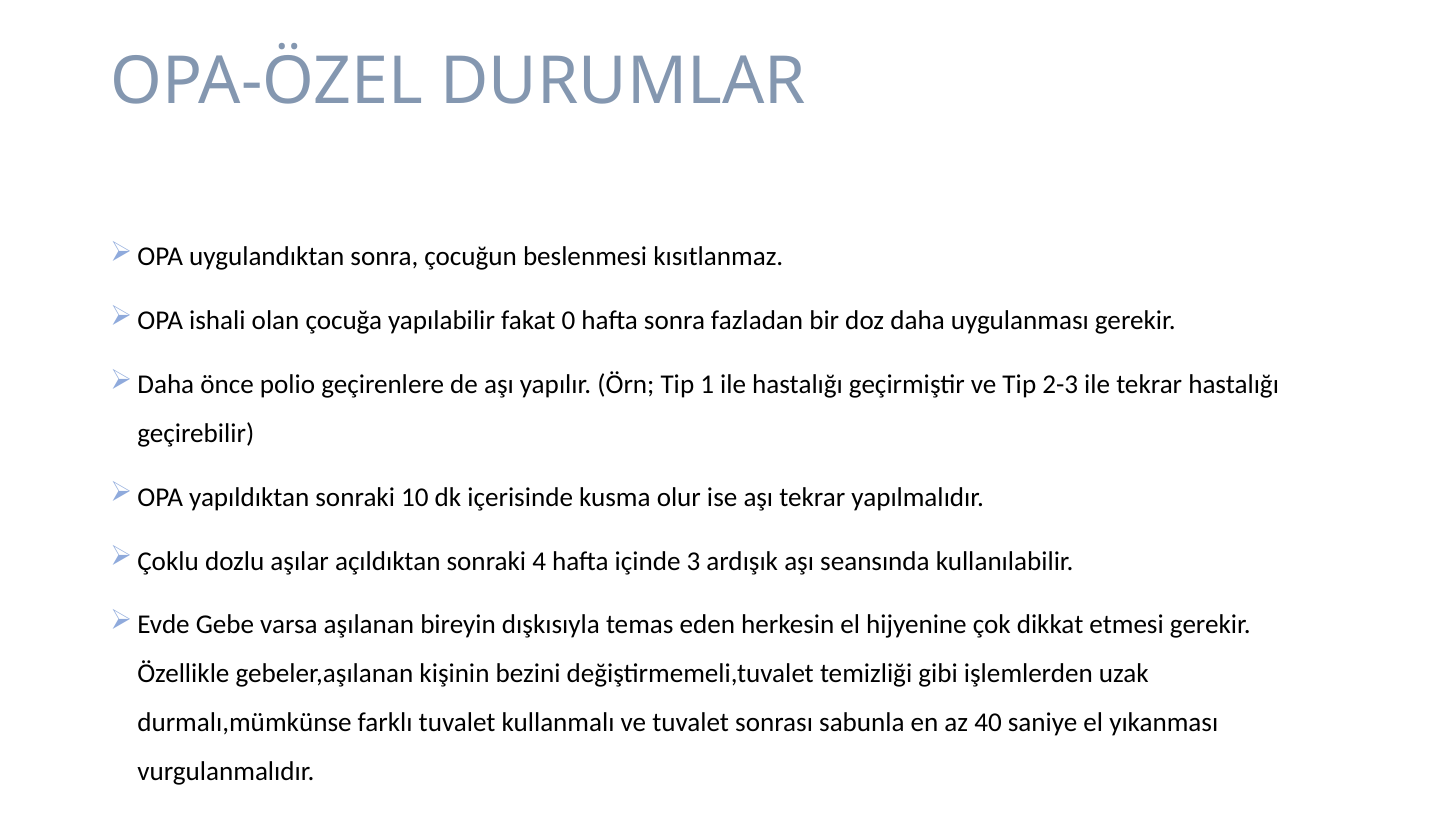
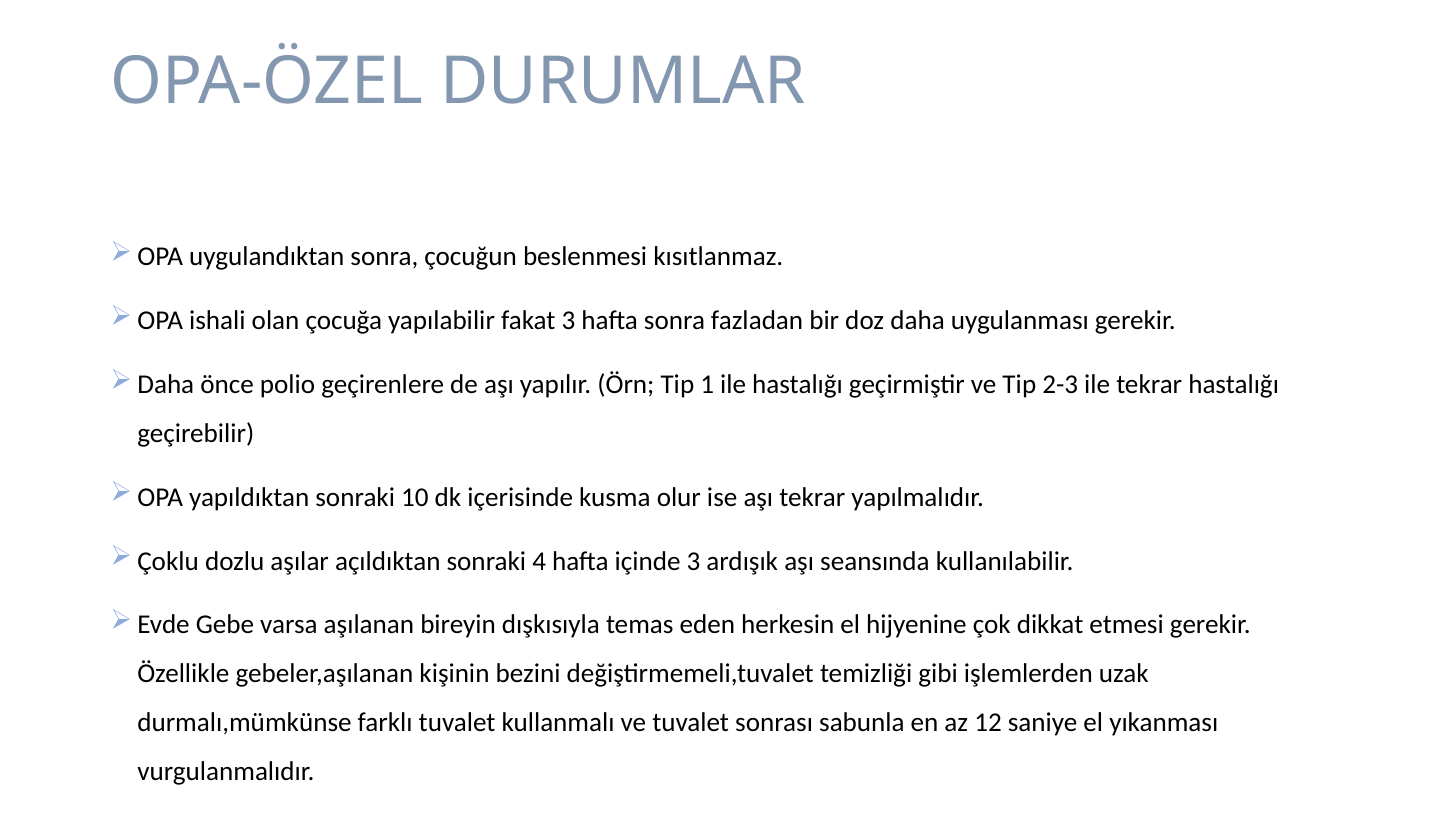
fakat 0: 0 -> 3 (568, 320)
40: 40 -> 12 (988, 723)
